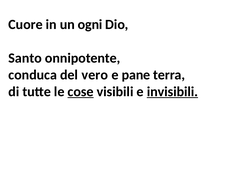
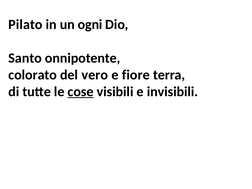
Cuore: Cuore -> Pilato (25, 24)
conduca: conduca -> colorato (33, 75)
pane: pane -> fiore (136, 75)
invisibili underline: present -> none (172, 92)
